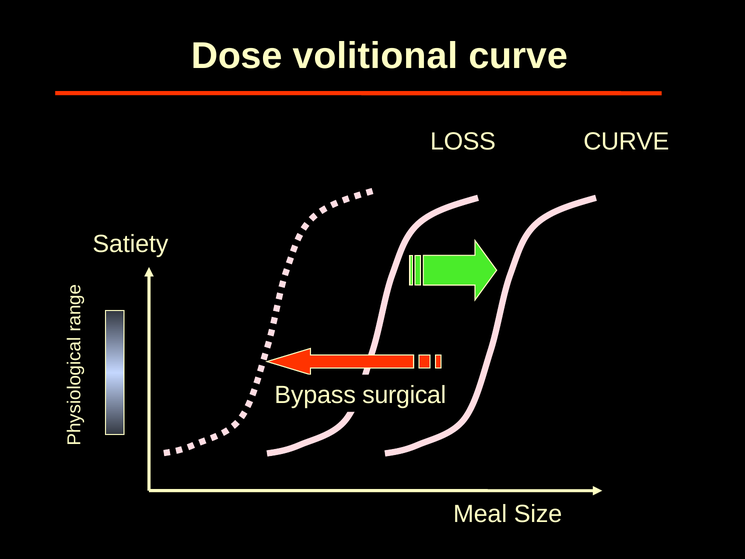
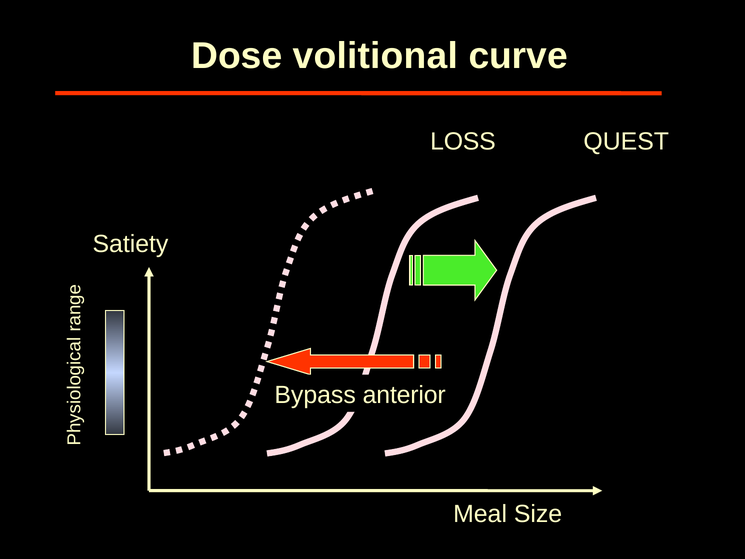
CURVE: CURVE -> QUEST (626, 141)
surgical: surgical -> anterior (404, 395)
